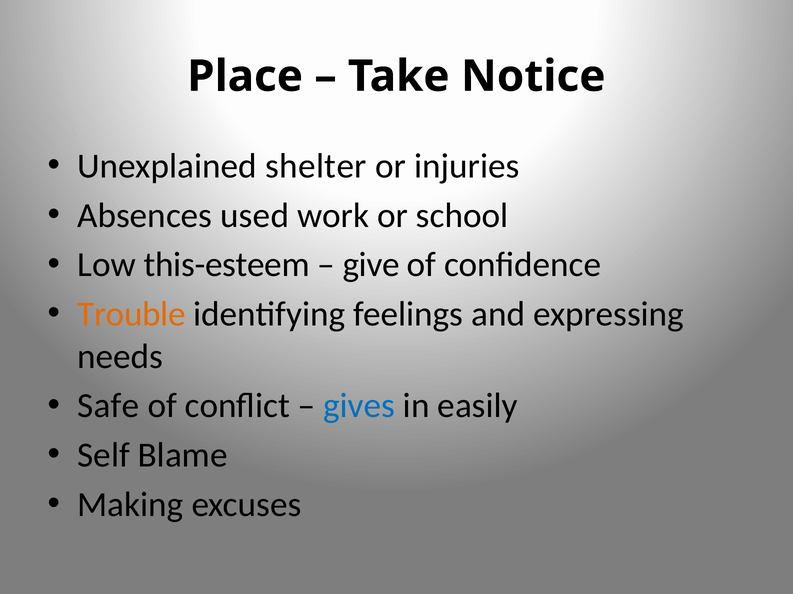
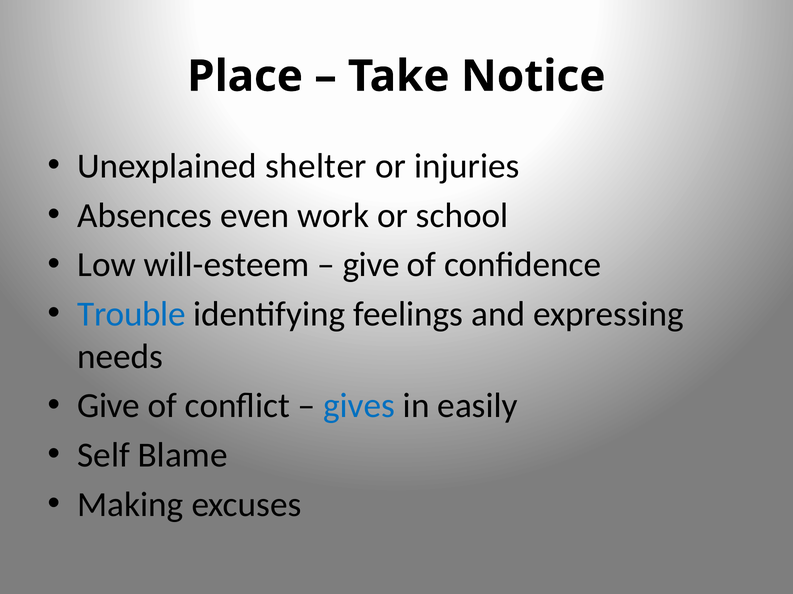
used: used -> even (255, 216)
this-esteem: this-esteem -> will-esteem (227, 265)
Trouble colour: orange -> blue (131, 315)
Safe: Safe -> Give (109, 406)
